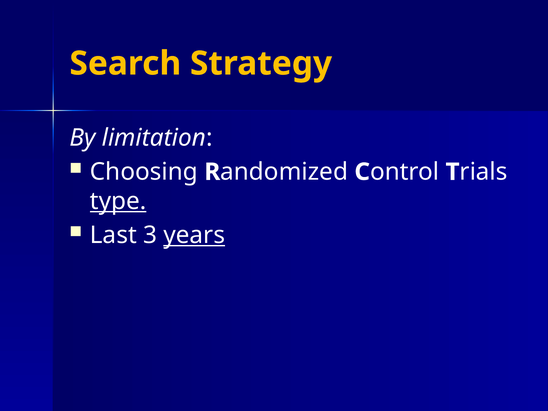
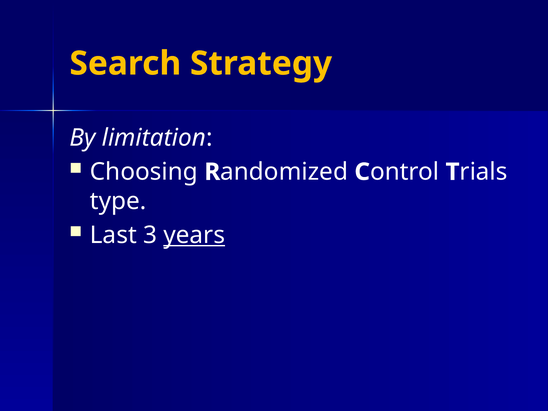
type underline: present -> none (118, 201)
